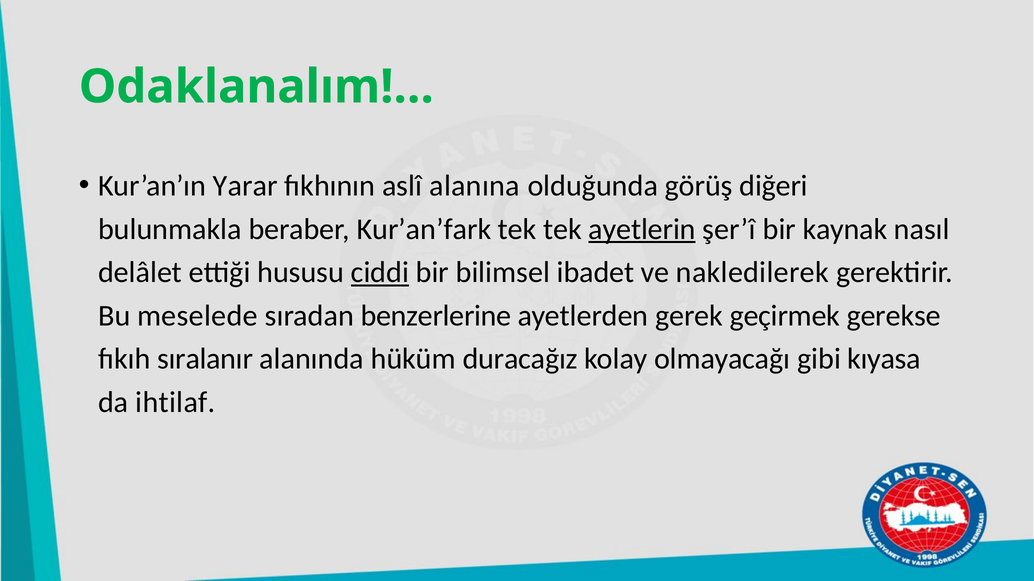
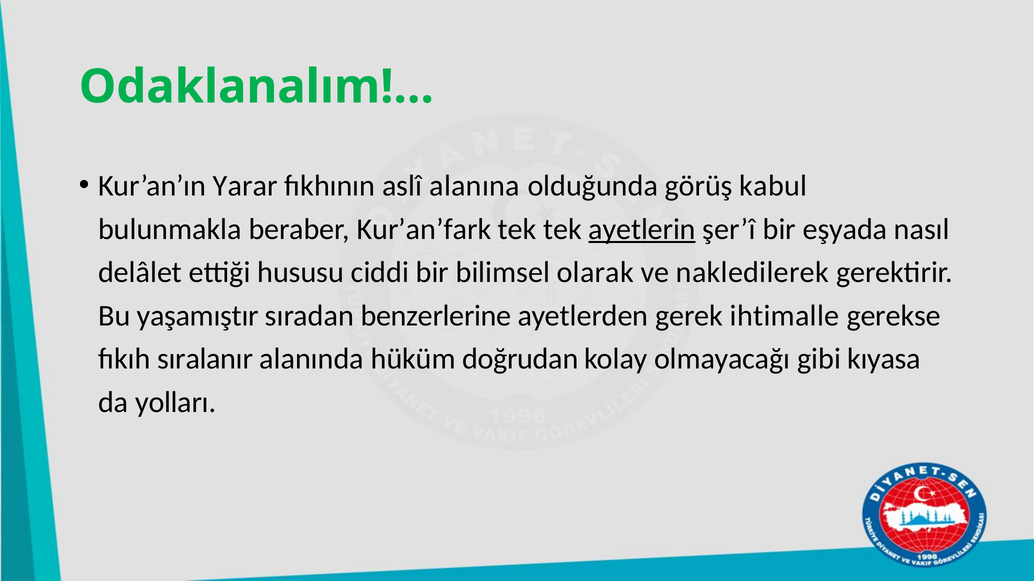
diğeri: diğeri -> kabul (773, 186)
kaynak: kaynak -> eşyada (845, 229)
ciddi underline: present -> none (380, 273)
ibadet: ibadet -> olarak (595, 273)
meselede: meselede -> yaşamıştır (198, 316)
geçirmek: geçirmek -> ihtimalle (785, 316)
duracağız: duracağız -> doğrudan (520, 359)
ihtilaf: ihtilaf -> yolları (176, 403)
